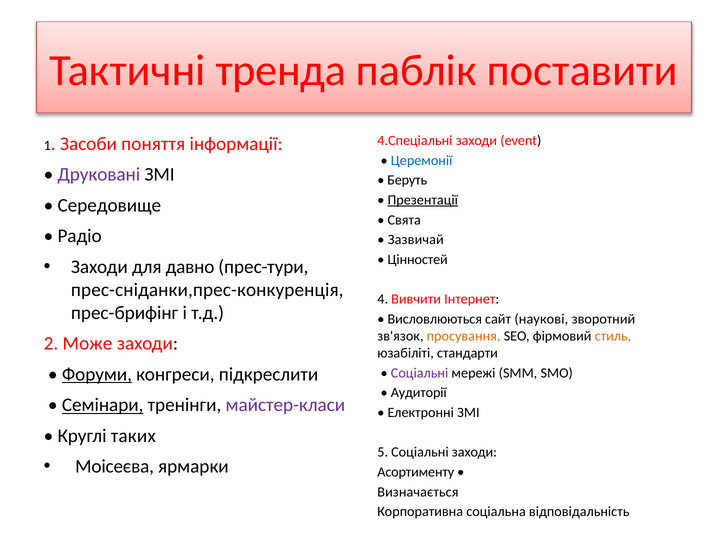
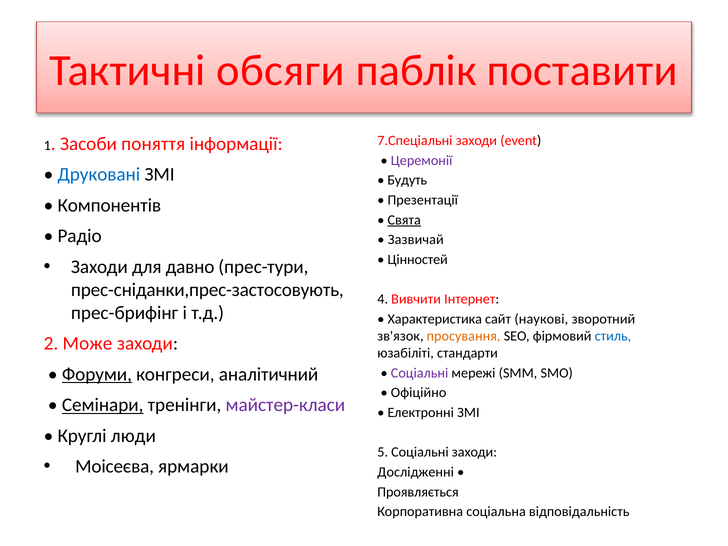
тренда: тренда -> обсяги (280, 70)
4.Спеціальні: 4.Спеціальні -> 7.Спеціальні (415, 141)
Церемонії colour: blue -> purple (422, 160)
Друковані colour: purple -> blue (99, 175)
Беруть: Беруть -> Будуть (407, 180)
Презентації underline: present -> none (423, 200)
Середовище: Середовище -> Компонентів (109, 205)
Свята underline: none -> present (404, 220)
прес-сніданки,прес-конкуренція: прес-сніданки,прес-конкуренція -> прес-сніданки,прес-застосовують (207, 290)
Висловлюються: Висловлюються -> Характеристика (435, 319)
стиль colour: orange -> blue (613, 336)
підкреслити: підкреслити -> аналітичний (269, 374)
Аудиторії: Аудиторії -> Офіційно (419, 393)
таких: таких -> люди (133, 436)
Асортименту: Асортименту -> Дослідженні (416, 472)
Визначається: Визначається -> Проявляється (418, 492)
